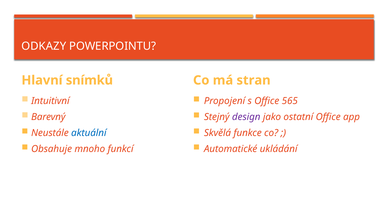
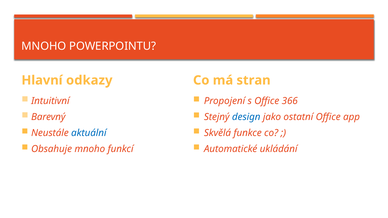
ODKAZY: ODKAZY -> MNOHO (44, 46)
snímků: snímků -> odkazy (89, 80)
565: 565 -> 366 (290, 101)
design colour: purple -> blue (246, 117)
